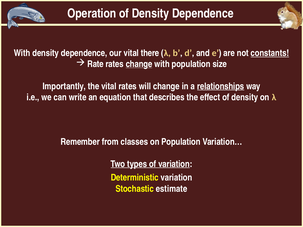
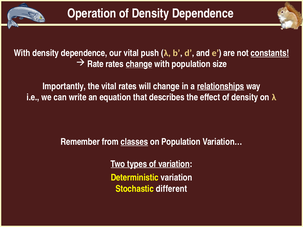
there: there -> push (150, 53)
classes underline: none -> present (134, 142)
estimate: estimate -> different (172, 189)
